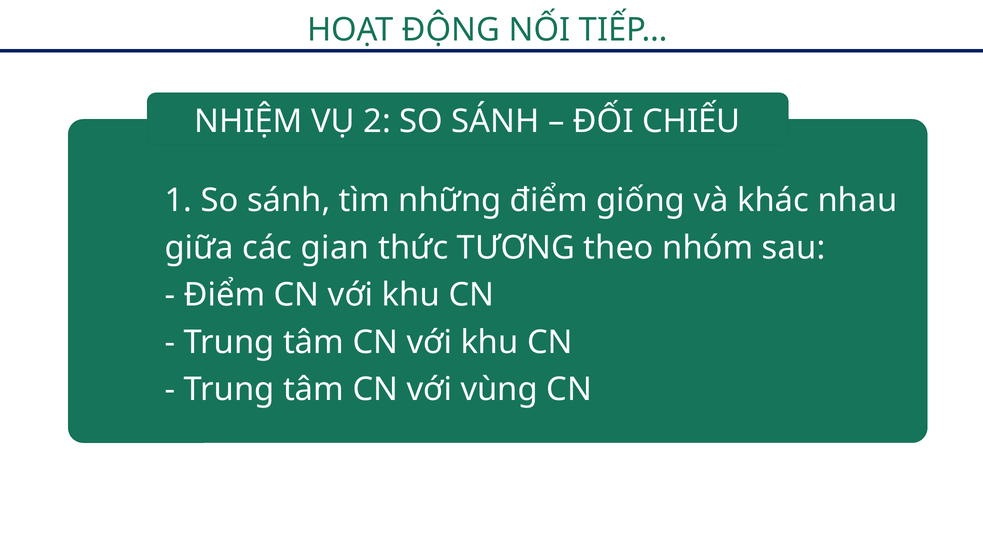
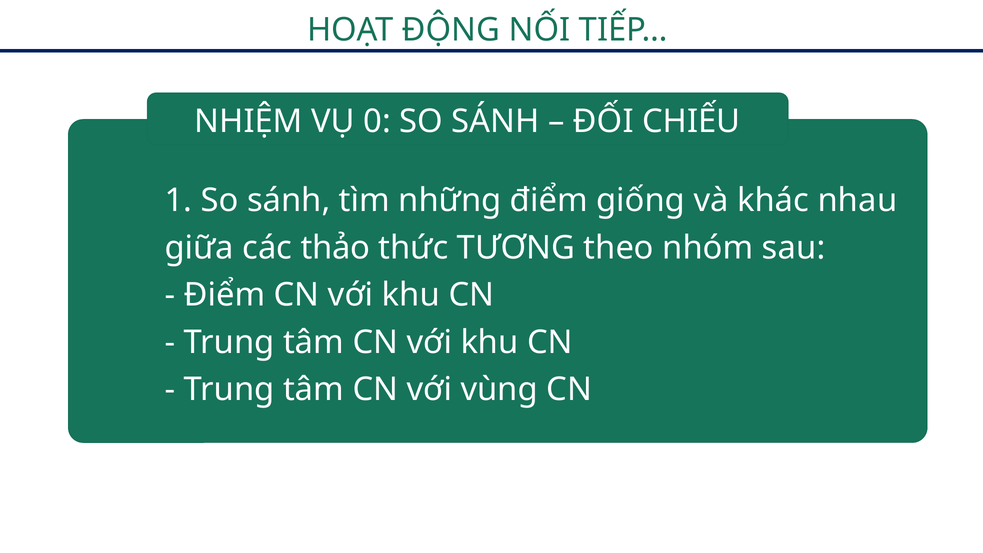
2: 2 -> 0 (377, 121)
gian: gian -> thảo (335, 248)
